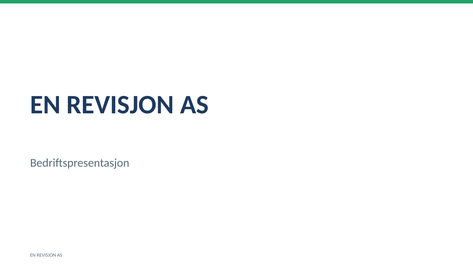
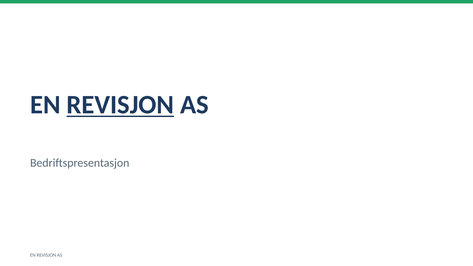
REVISJON underline: none -> present (120, 105)
